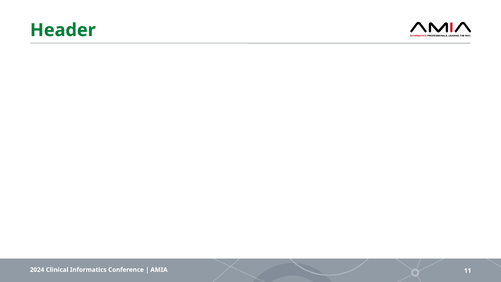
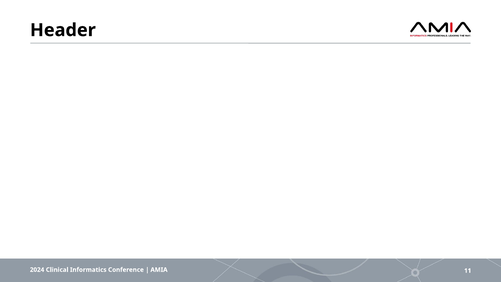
Header colour: green -> black (63, 30)
